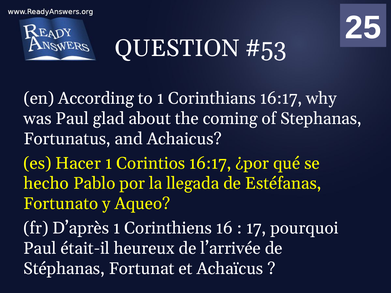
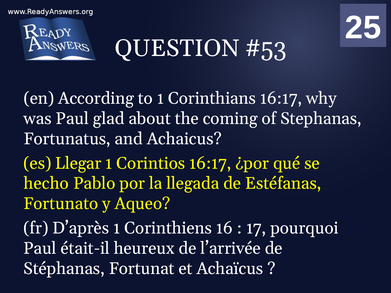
Hacer: Hacer -> Llegar (78, 163)
